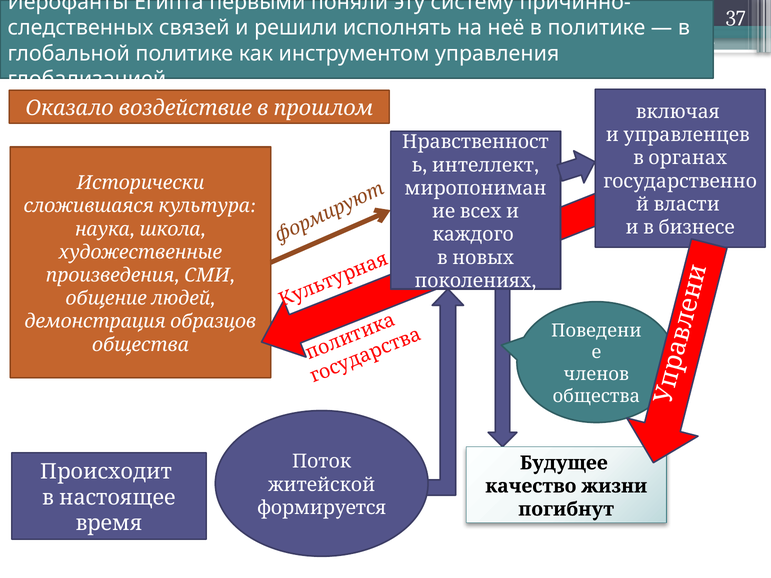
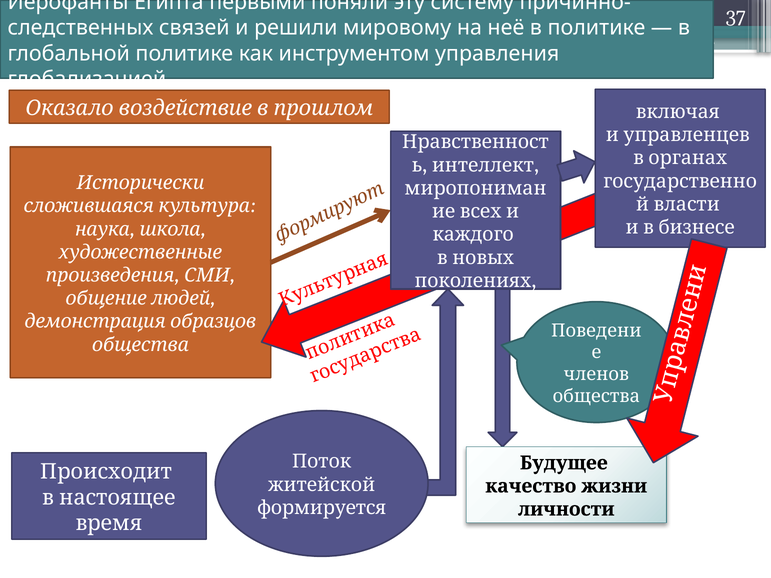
исполнять: исполнять -> мировому (397, 28)
погибнут: погибнут -> личности (566, 509)
